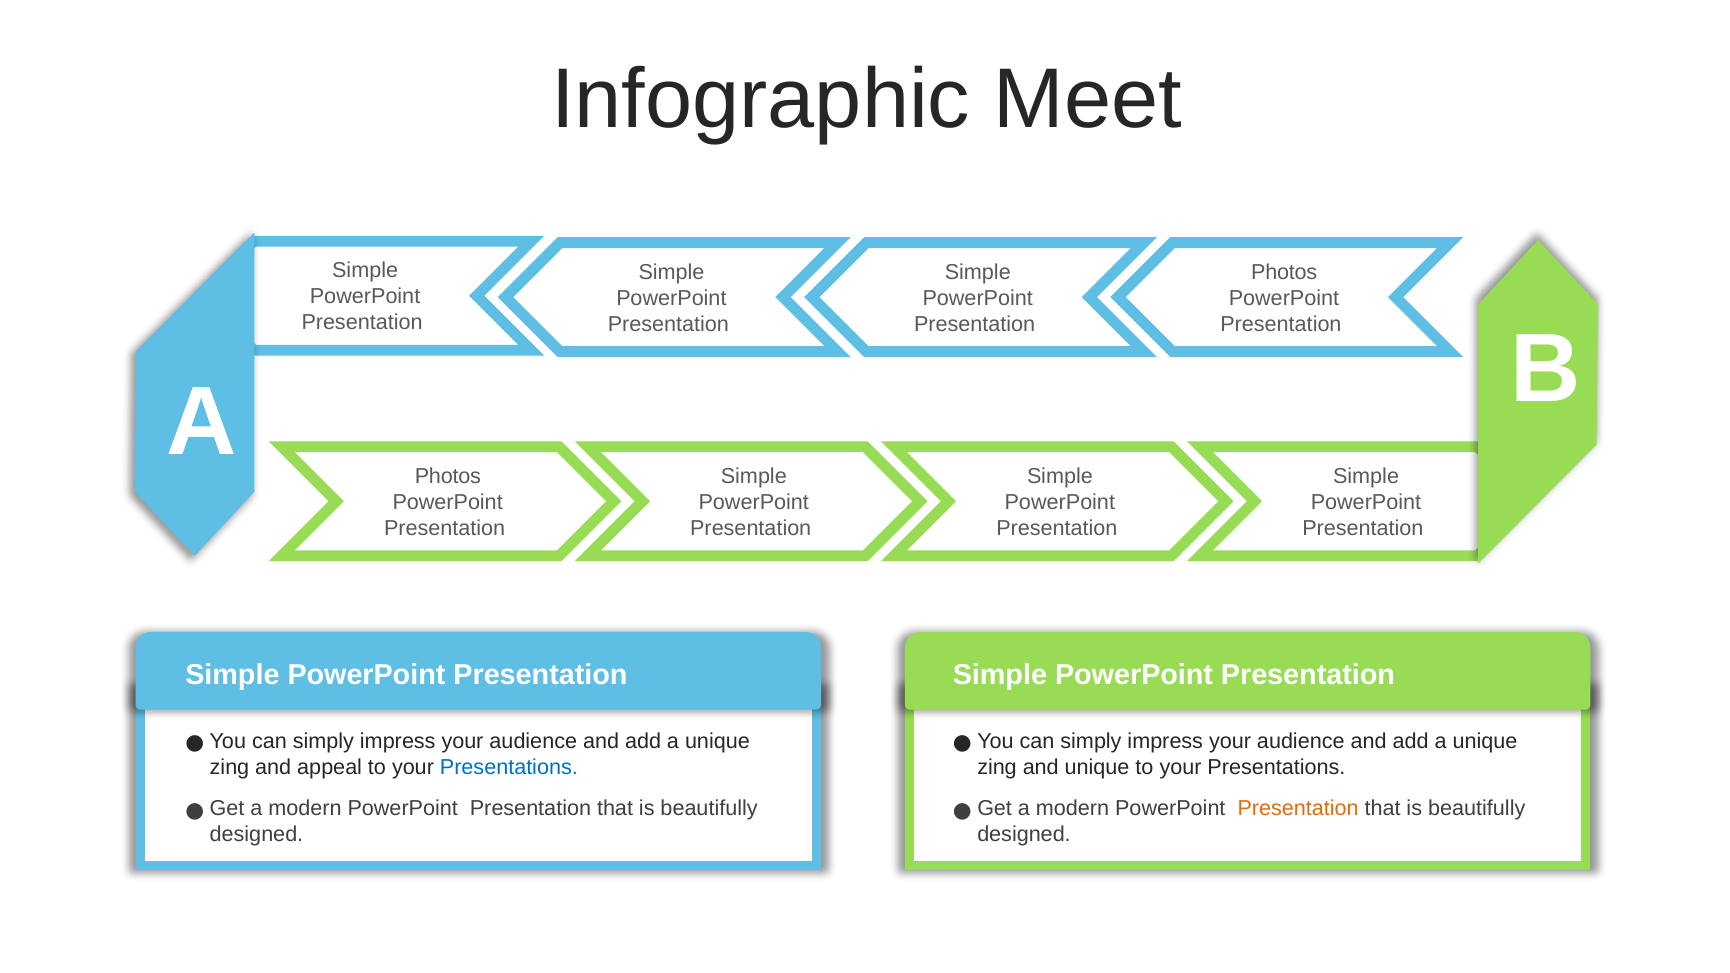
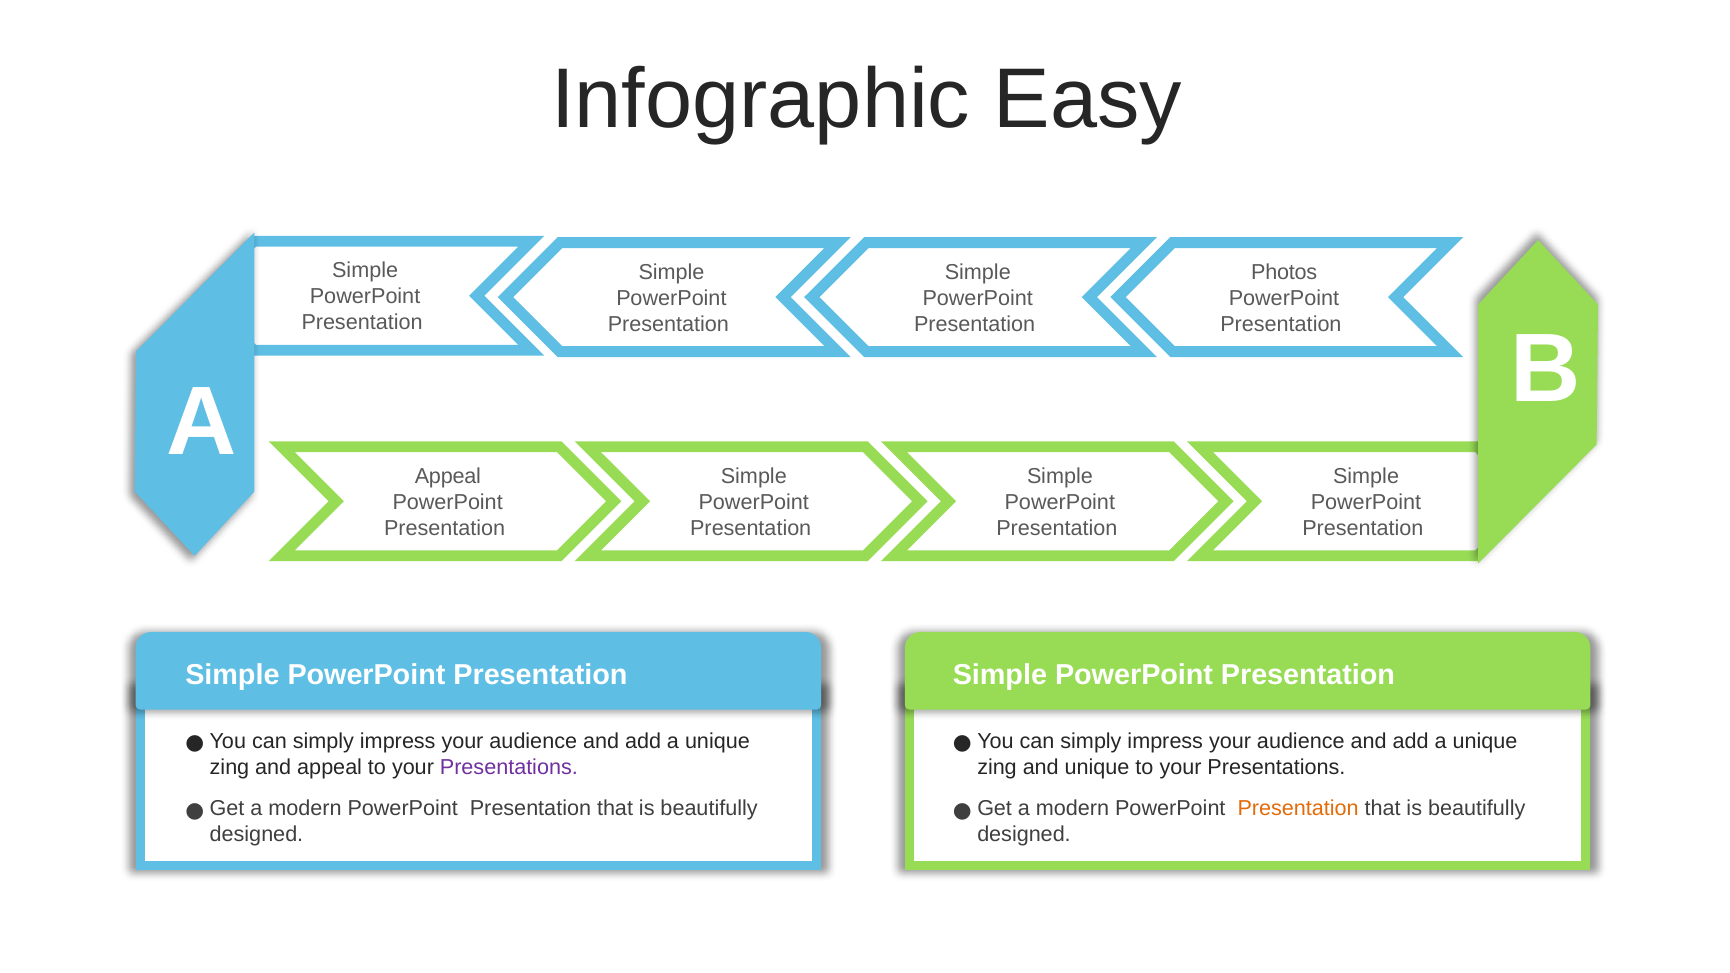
Meet: Meet -> Easy (1088, 100)
Photos: Photos -> Appeal (448, 476)
Presentations colour: blue -> purple (509, 767)
